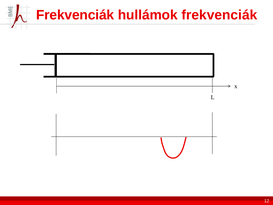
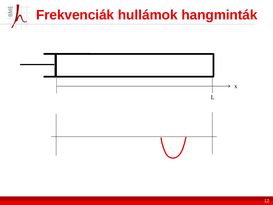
hullámok frekvenciák: frekvenciák -> hangminták (219, 15)
